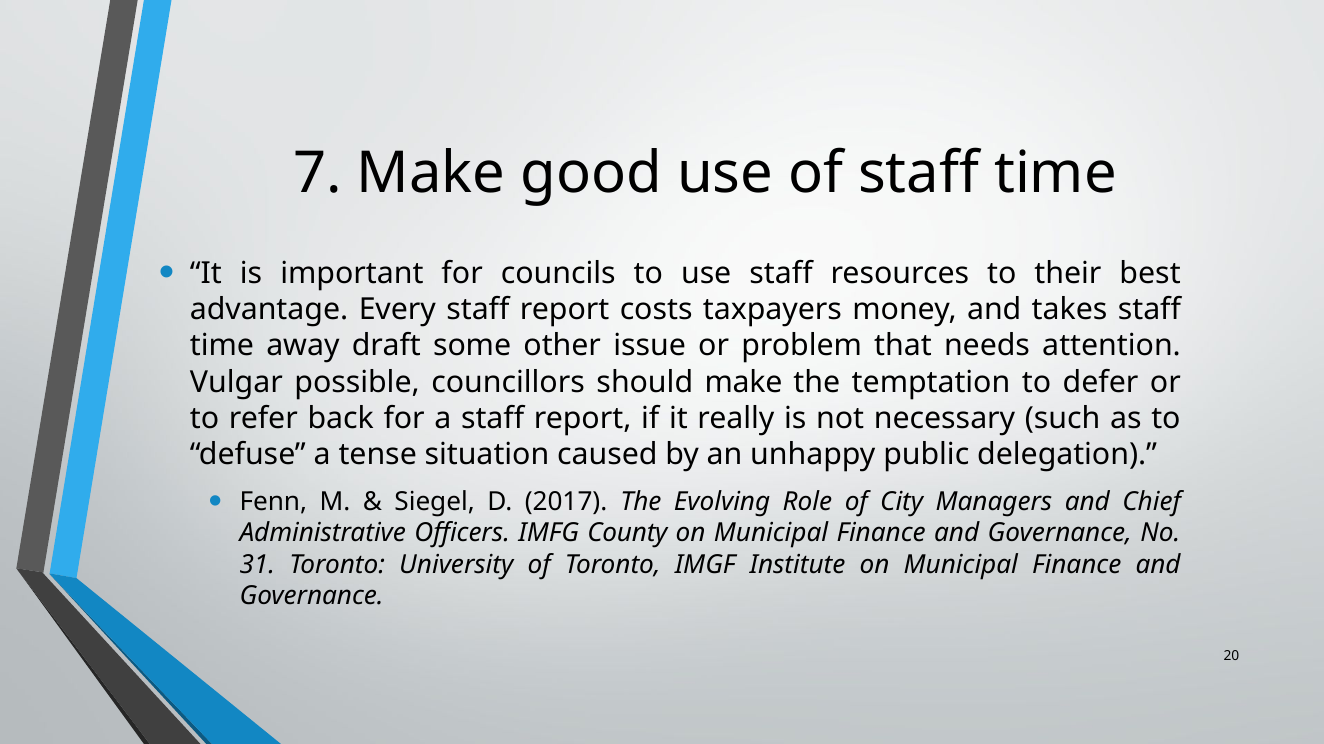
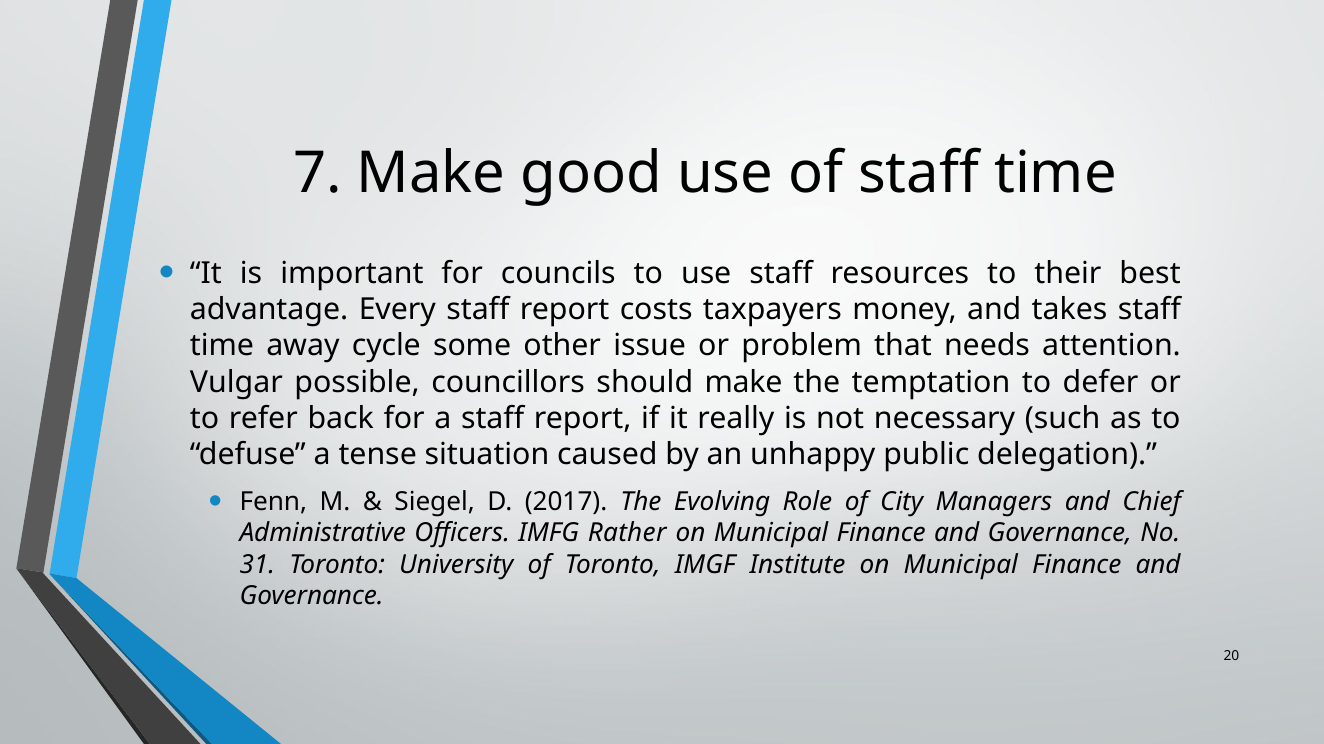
draft: draft -> cycle (386, 346)
County: County -> Rather (627, 534)
